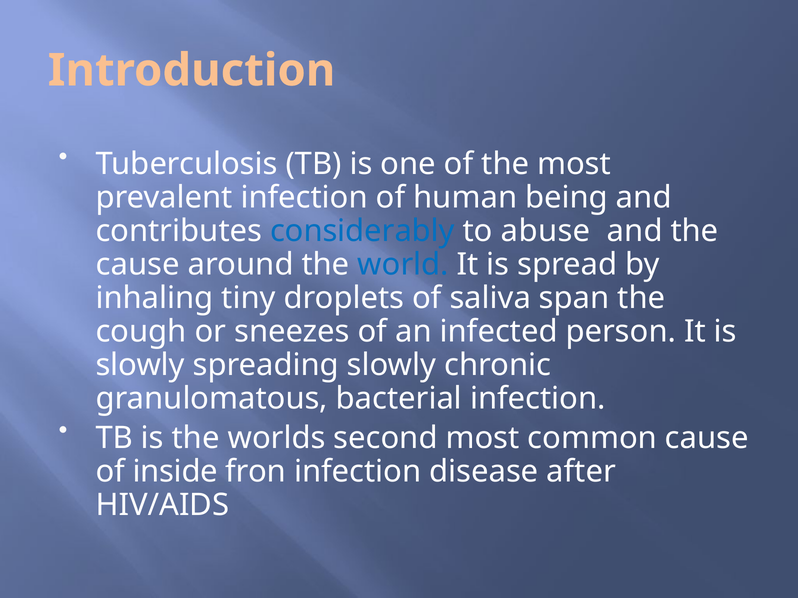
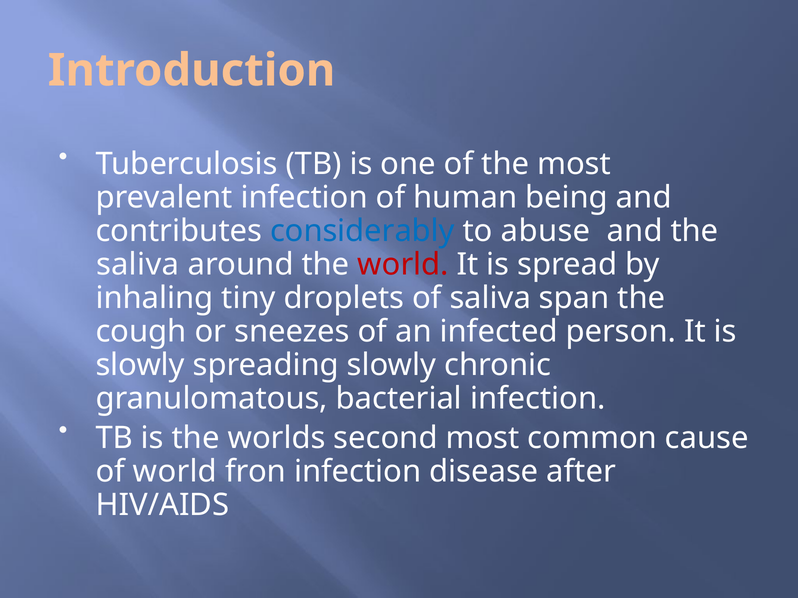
cause: cause -> saliva (138, 265)
world colour: blue -> red (403, 265)
of inside: inside -> world (175, 472)
